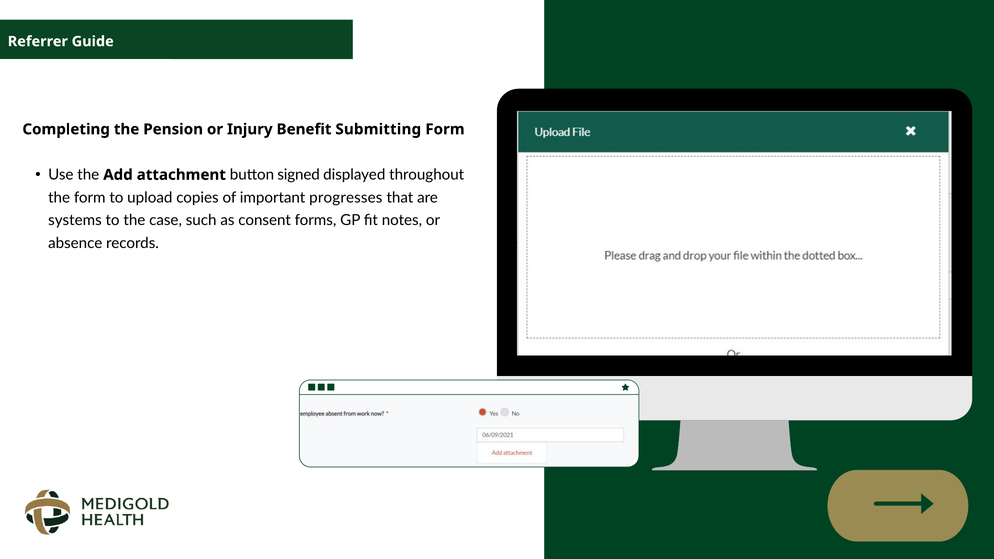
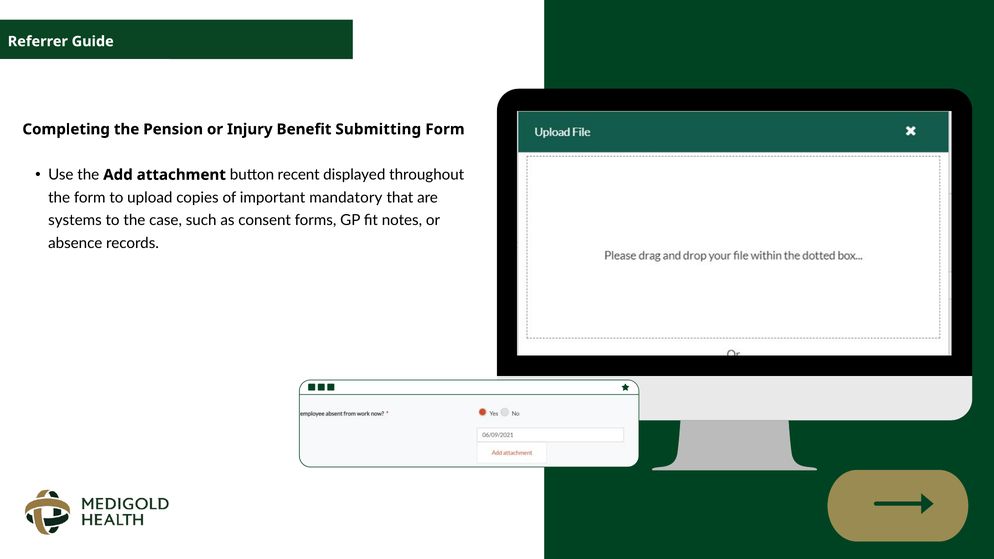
signed: signed -> recent (299, 175)
progresses: progresses -> mandatory (346, 198)
